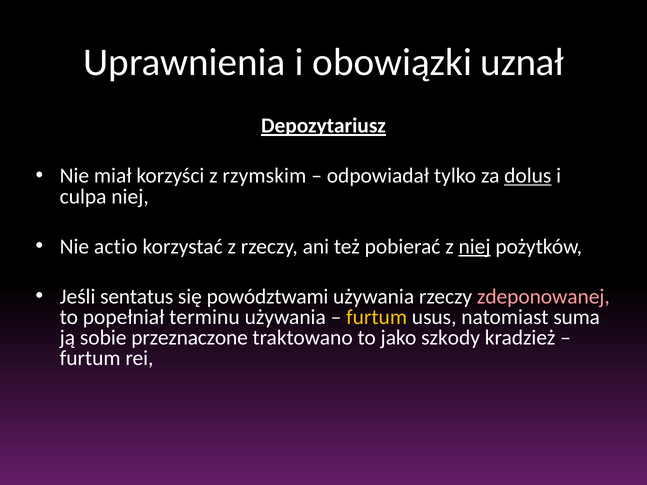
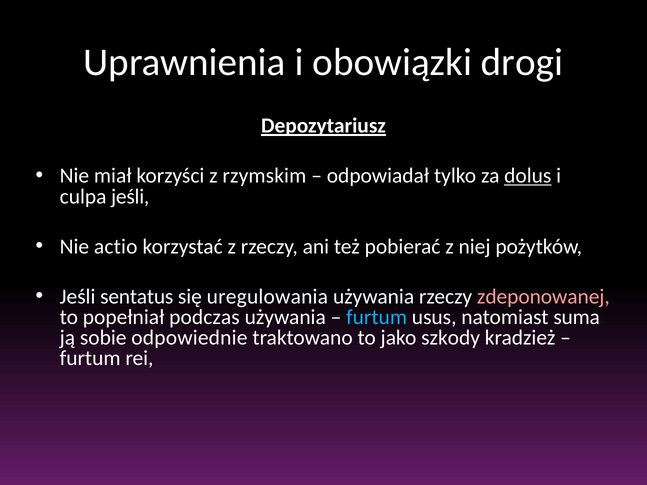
uznał: uznał -> drogi (522, 63)
culpa niej: niej -> jeśli (130, 197)
niej underline: present -> none (475, 247)
powództwami: powództwami -> uregulowania (267, 297)
terminu: terminu -> podczas (204, 317)
furtum colour: yellow -> light blue (377, 317)
przeznaczone: przeznaczone -> odpowiednie (189, 338)
